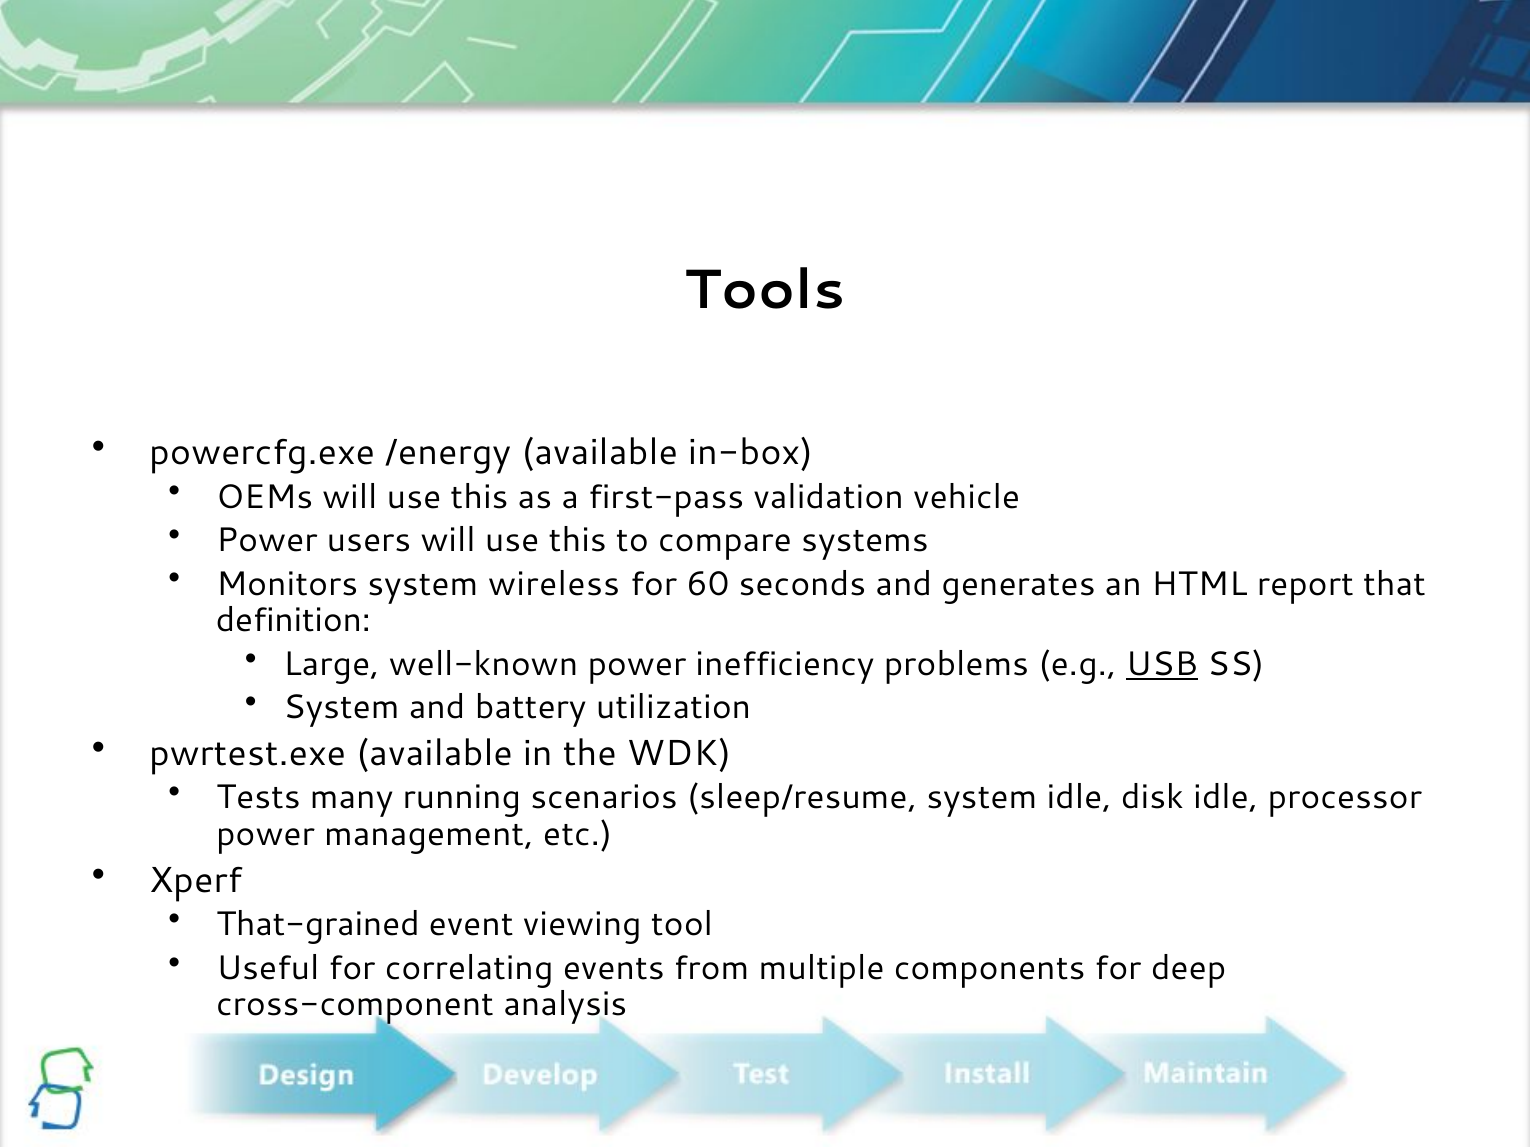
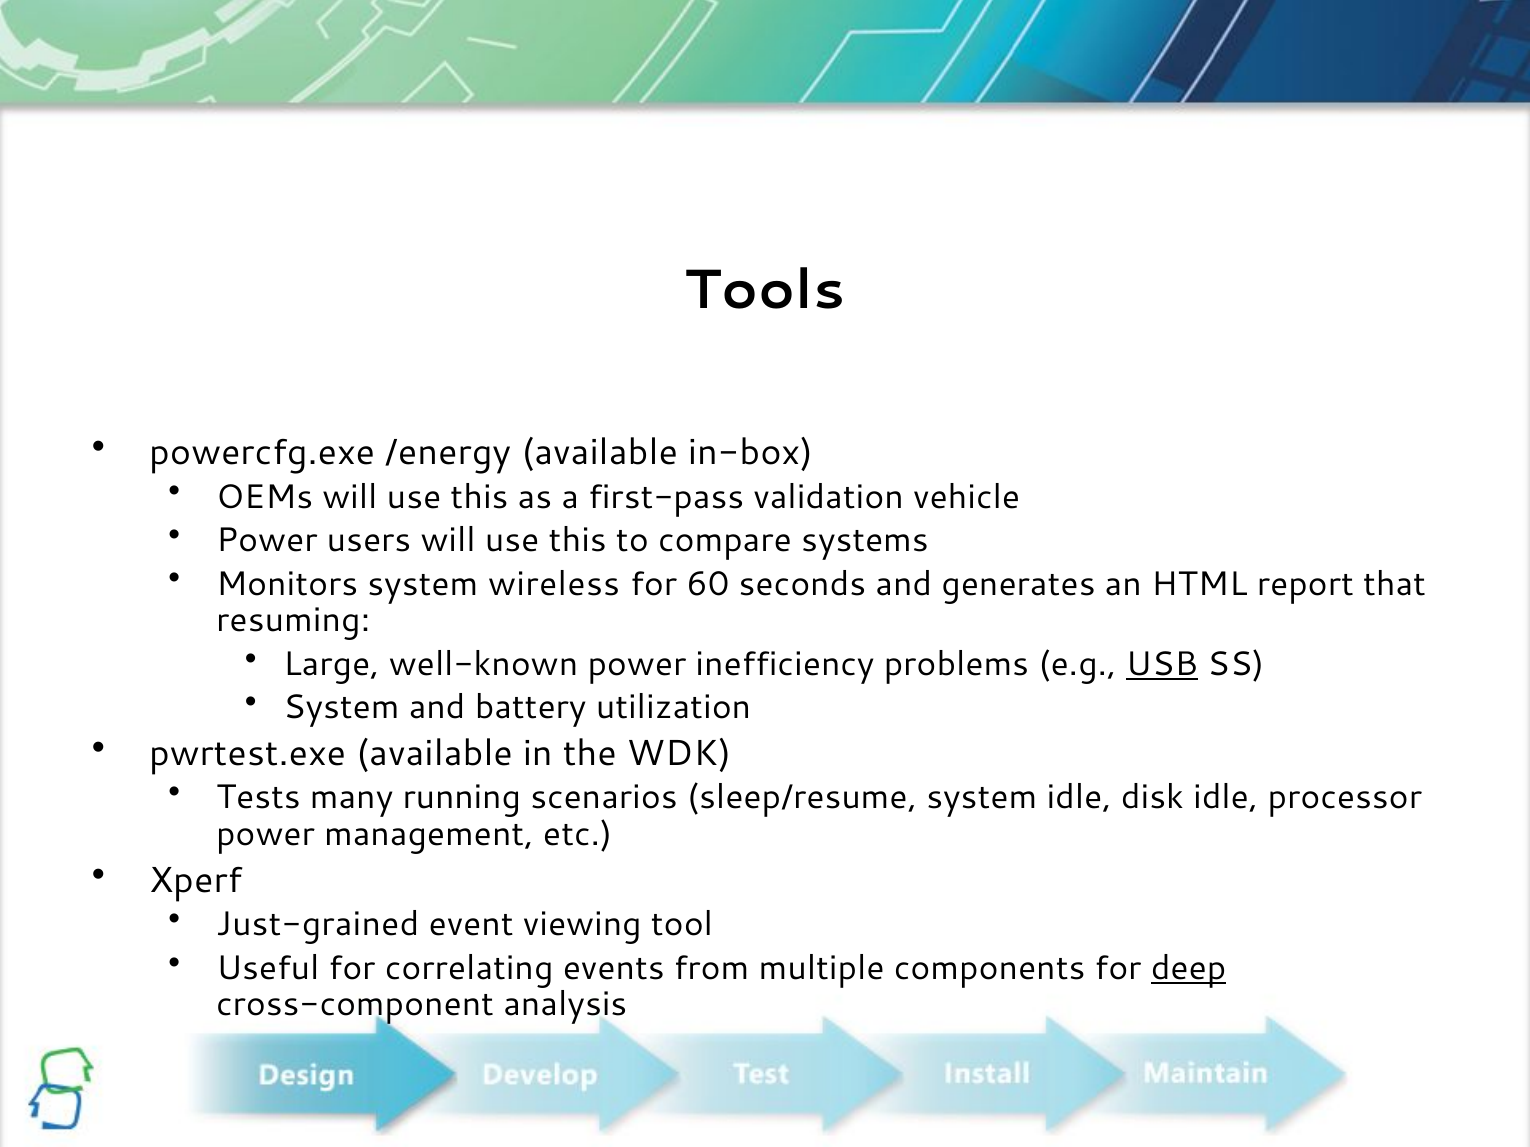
definition: definition -> resuming (293, 621)
That-grained: That-grained -> Just-grained (318, 925)
deep underline: none -> present (1189, 969)
